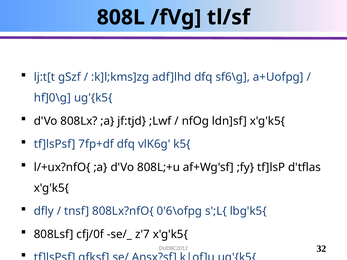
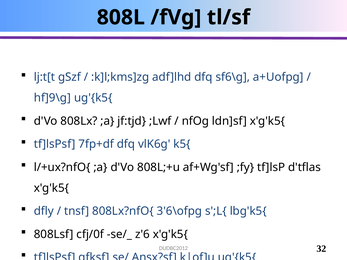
hf]0\g: hf]0\g -> hf]9\g (52, 98)
0'6\ofpg: 0'6\ofpg -> 3'6\ofpg (179, 211)
z'7: z'7 -> z'6 (142, 234)
